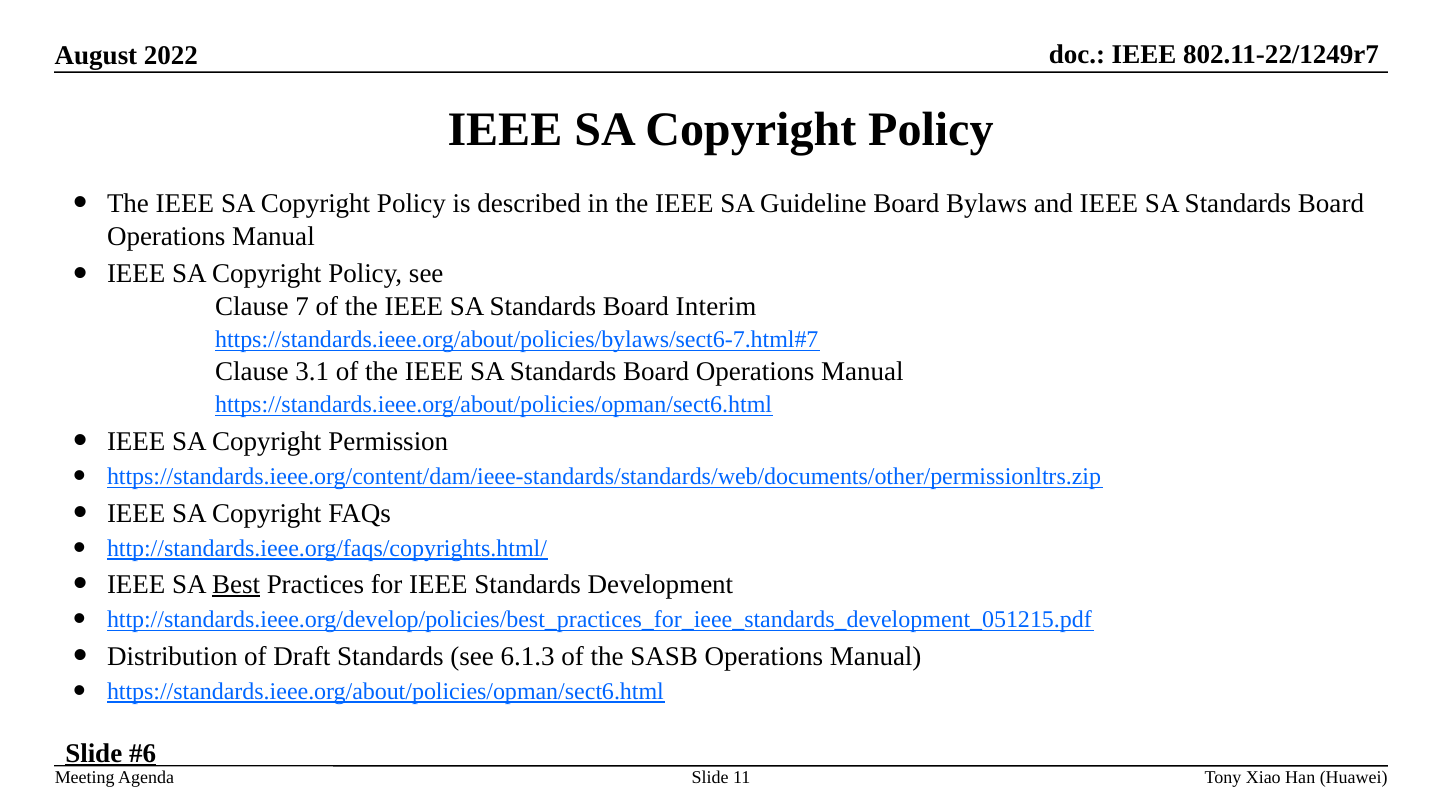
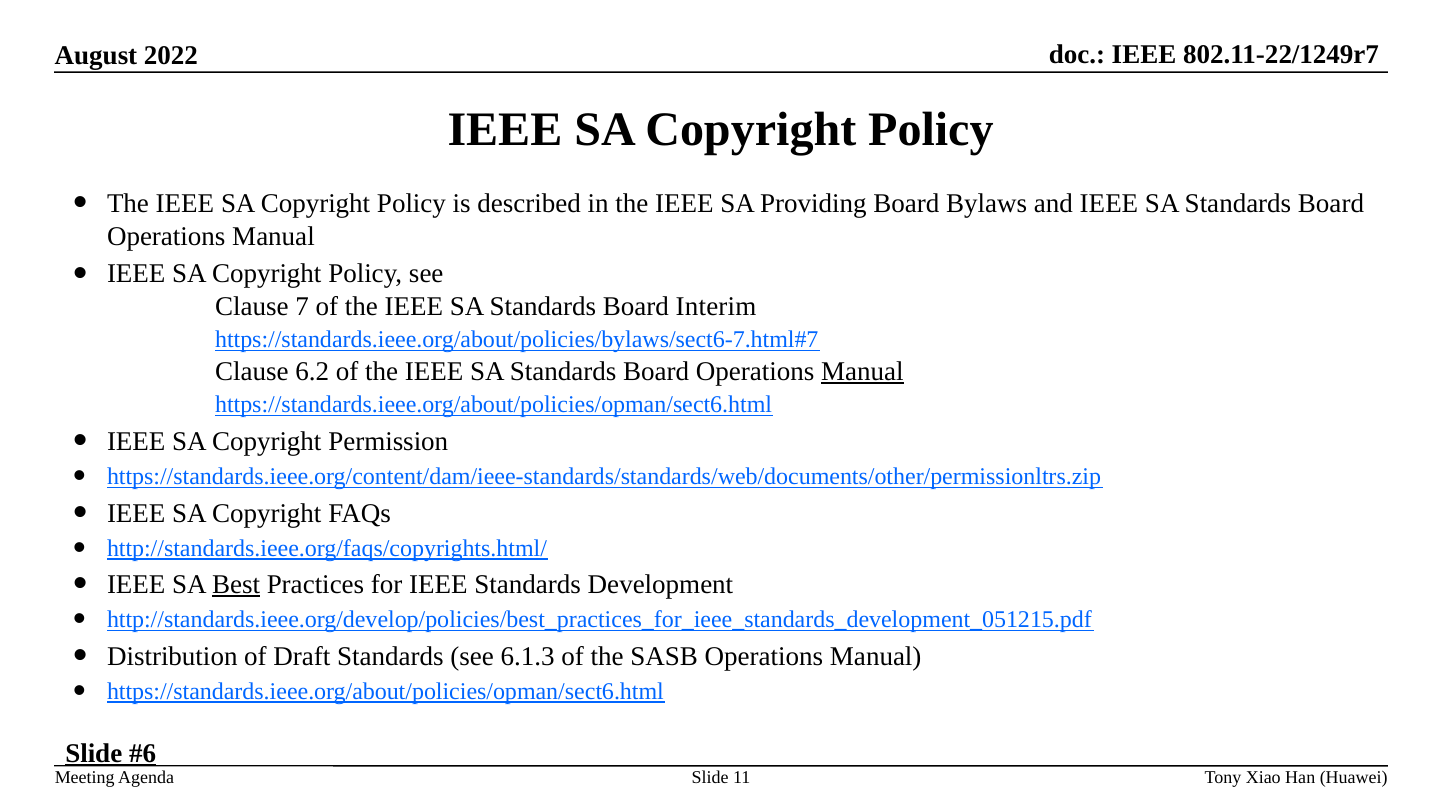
Guideline: Guideline -> Providing (813, 204)
3.1: 3.1 -> 6.2 (312, 371)
Manual underline: none -> present (862, 371)
